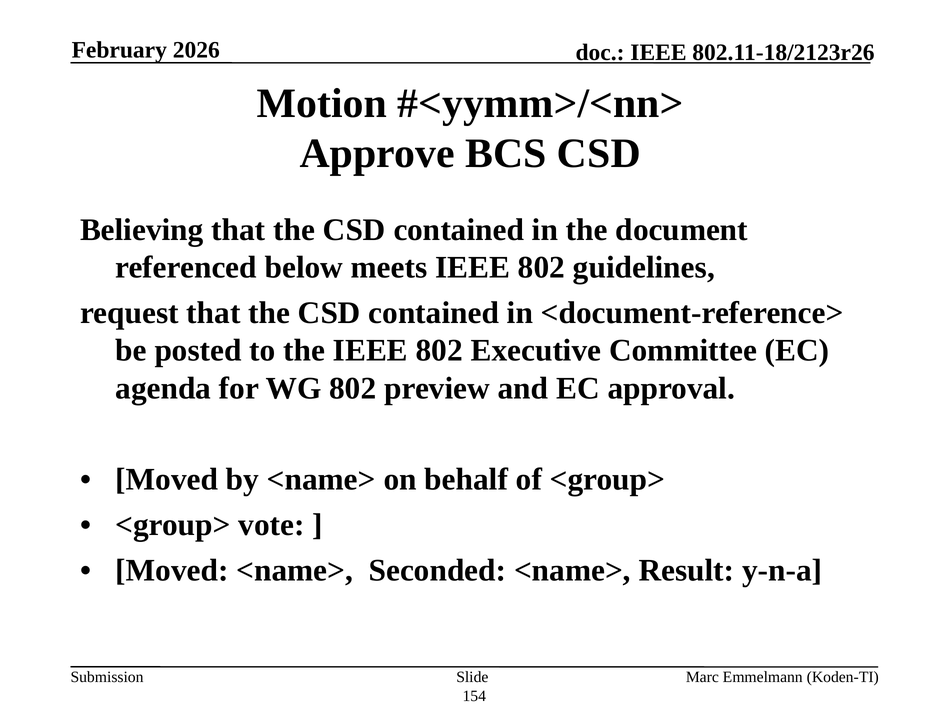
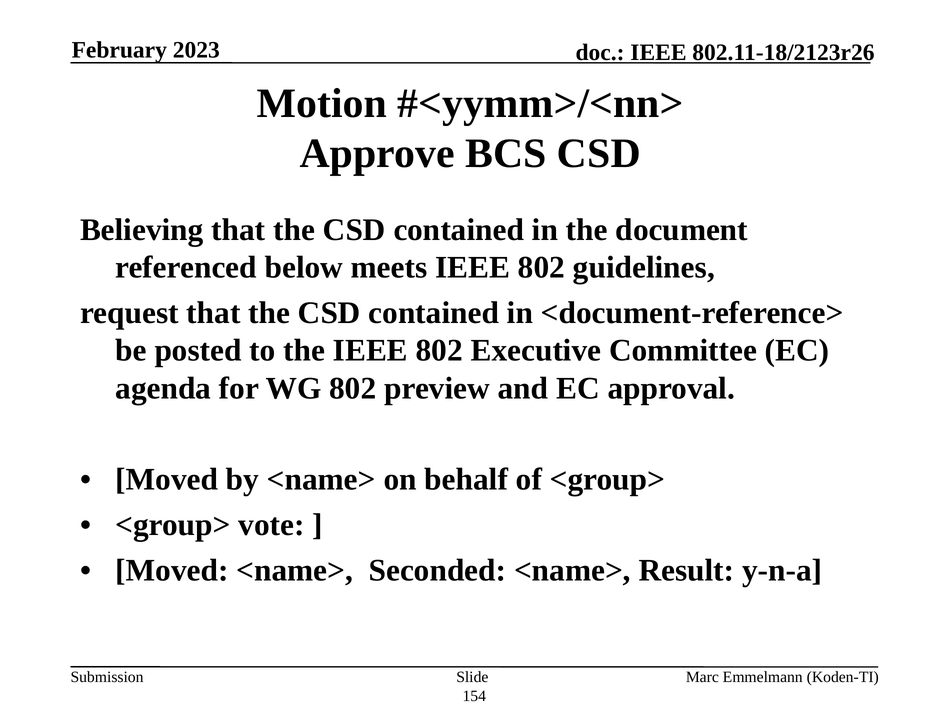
2026: 2026 -> 2023 (196, 50)
